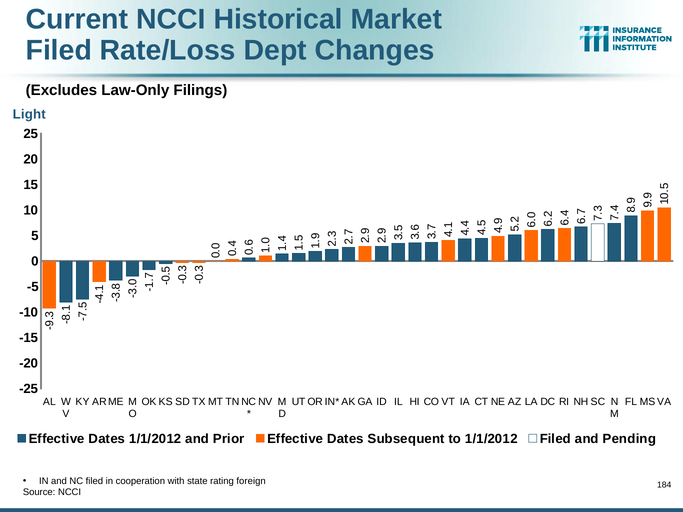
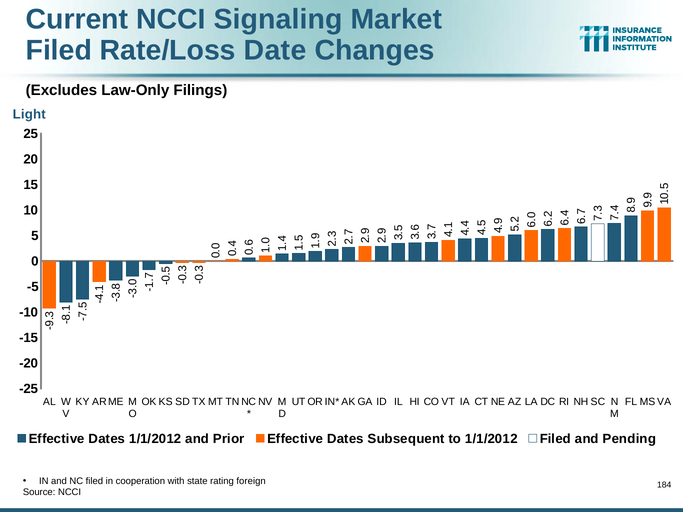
Historical: Historical -> Signaling (278, 19)
Dept: Dept -> Date (275, 50)
